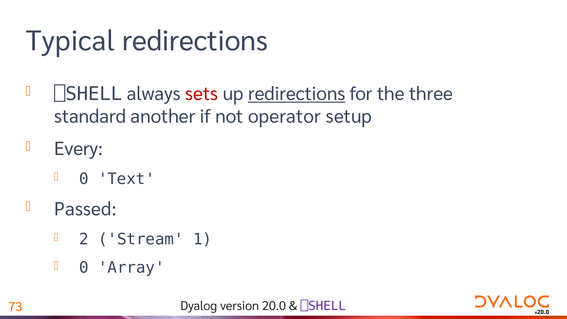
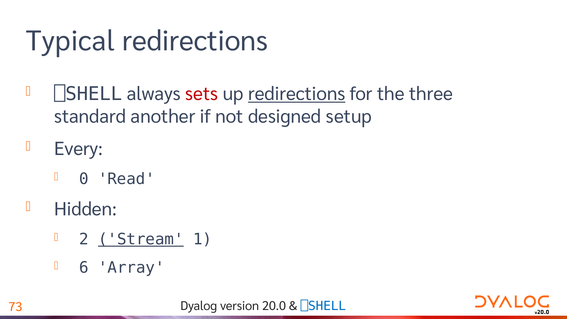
operator: operator -> designed (285, 117)
Text: Text -> Read (126, 179)
Passed: Passed -> Hidden (85, 209)
Stream underline: none -> present (141, 239)
0: 0 -> 6 (84, 268)
⎕SHELL colour: purple -> blue (323, 306)
